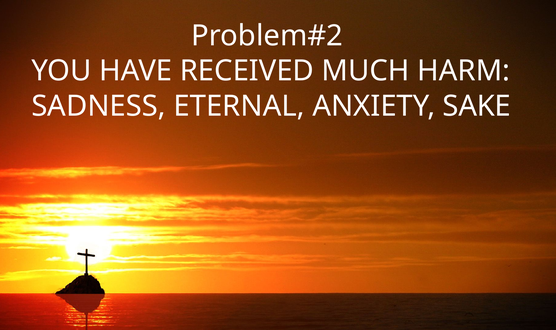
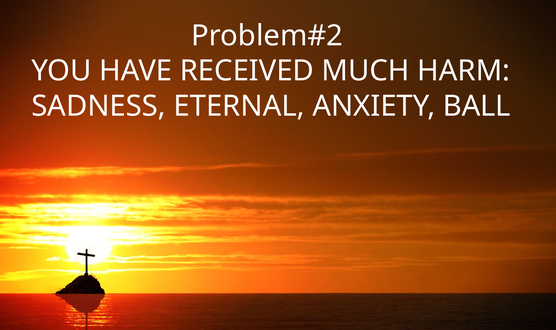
SAKE: SAKE -> BALL (477, 106)
